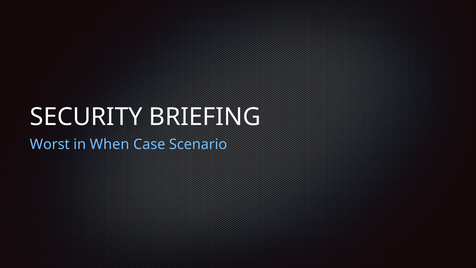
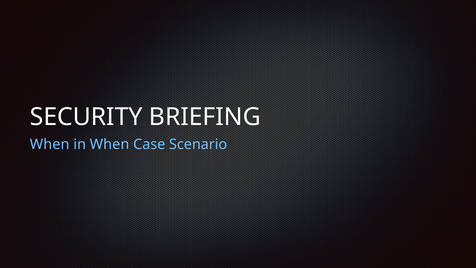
Worst: Worst -> When (50, 144)
